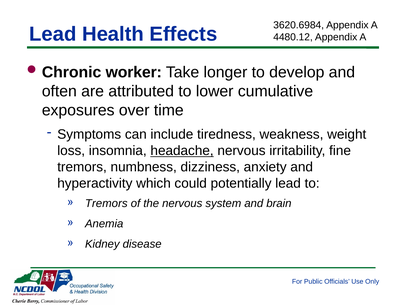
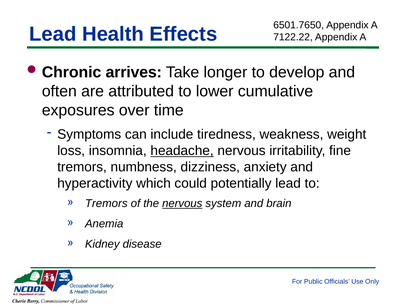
3620.6984: 3620.6984 -> 6501.7650 (299, 25)
4480.12: 4480.12 -> 7122.22 (293, 37)
worker: worker -> arrives (134, 72)
nervous underline: none -> present (182, 203)
